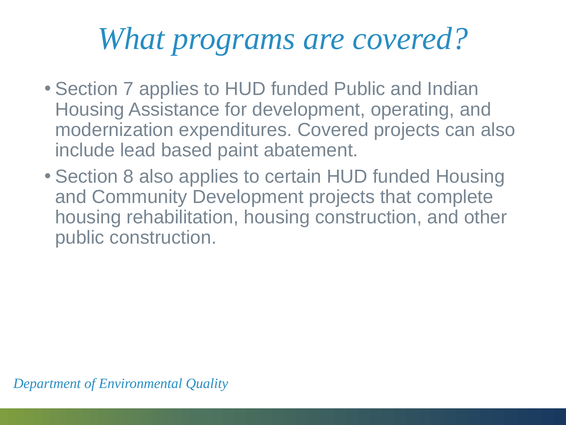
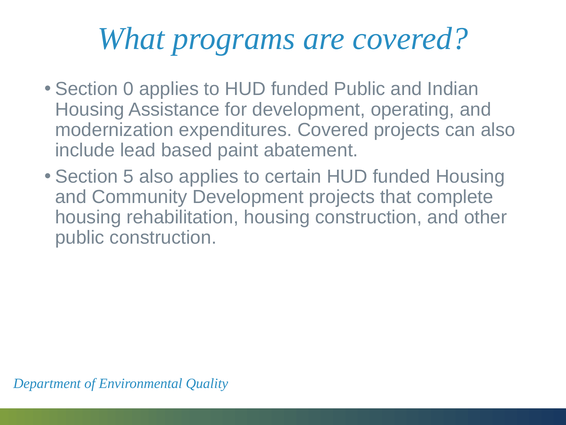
7: 7 -> 0 (129, 89)
8: 8 -> 5 (129, 176)
